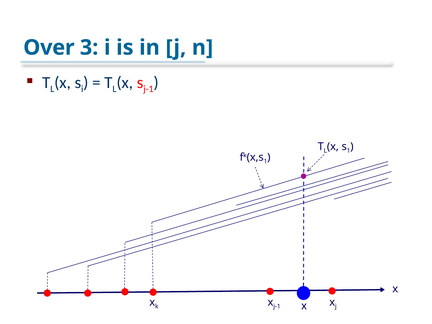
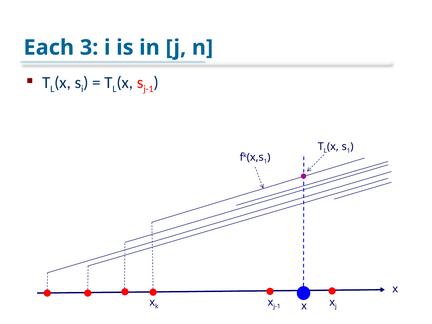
Over: Over -> Each (49, 48)
